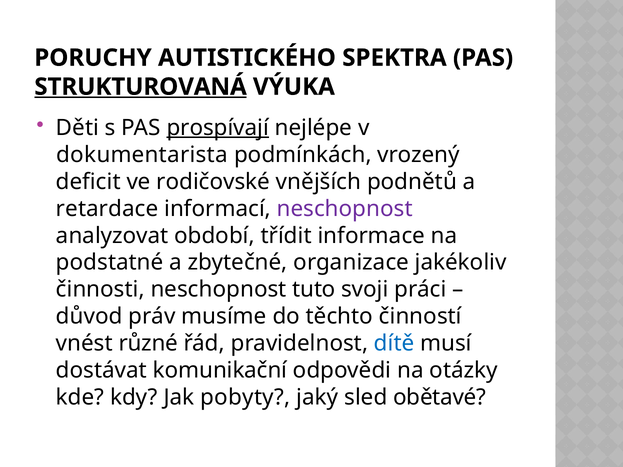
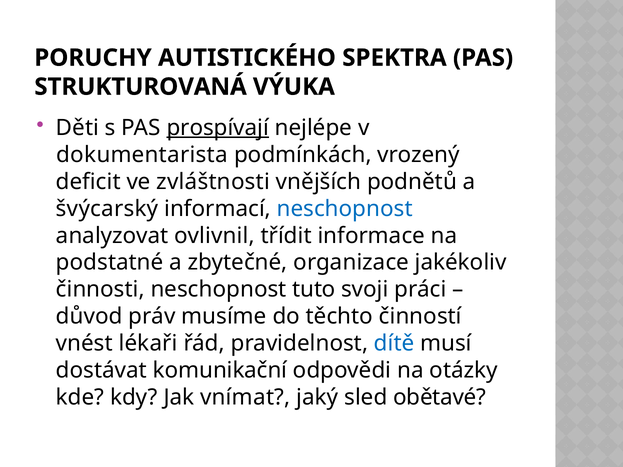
STRUKTUROVANÁ underline: present -> none (141, 87)
rodičovské: rodičovské -> zvláštnosti (213, 182)
retardace: retardace -> švýcarský (107, 209)
neschopnost colour: purple -> blue (345, 209)
období: období -> ovlivnil (214, 236)
různé: různé -> lékaři (148, 344)
pobyty: pobyty -> vnímat (245, 398)
